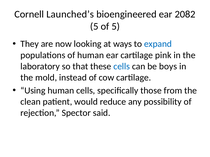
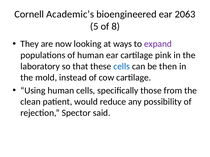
Launched’s: Launched’s -> Academic’s (70, 14)
2082: 2082 -> 2063 (185, 14)
of 5: 5 -> 8 (116, 26)
expand colour: blue -> purple (158, 44)
boys: boys -> then (168, 66)
